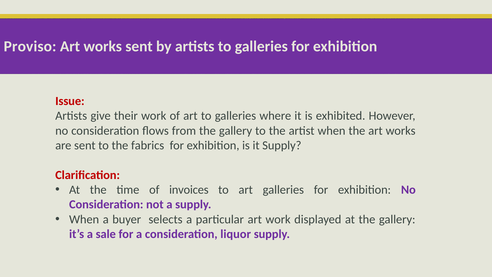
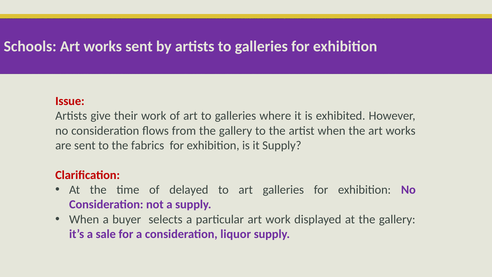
Proviso: Proviso -> Schools (30, 46)
invoices: invoices -> delayed (189, 190)
